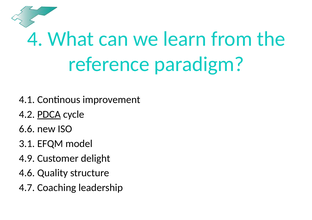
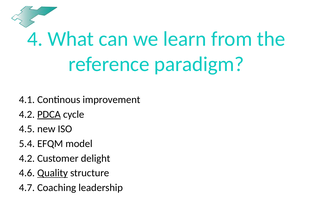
6.6: 6.6 -> 4.5 (27, 129)
3.1: 3.1 -> 5.4 (27, 144)
4.9: 4.9 -> 4.2 (27, 158)
Quality underline: none -> present (53, 173)
